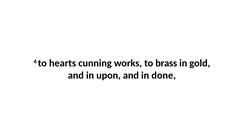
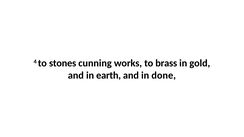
hearts: hearts -> stones (63, 63)
upon: upon -> earth (109, 75)
